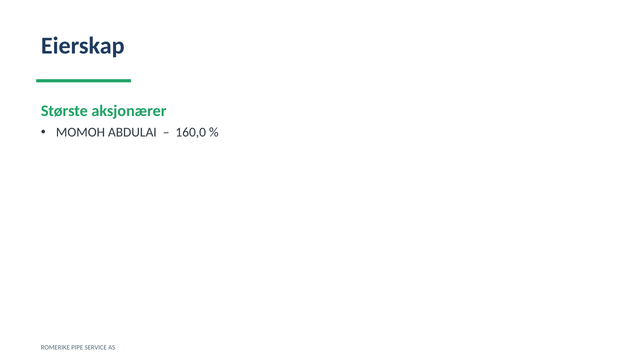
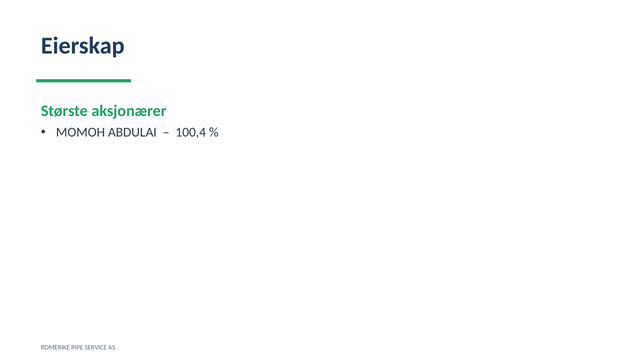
160,0: 160,0 -> 100,4 (191, 132)
